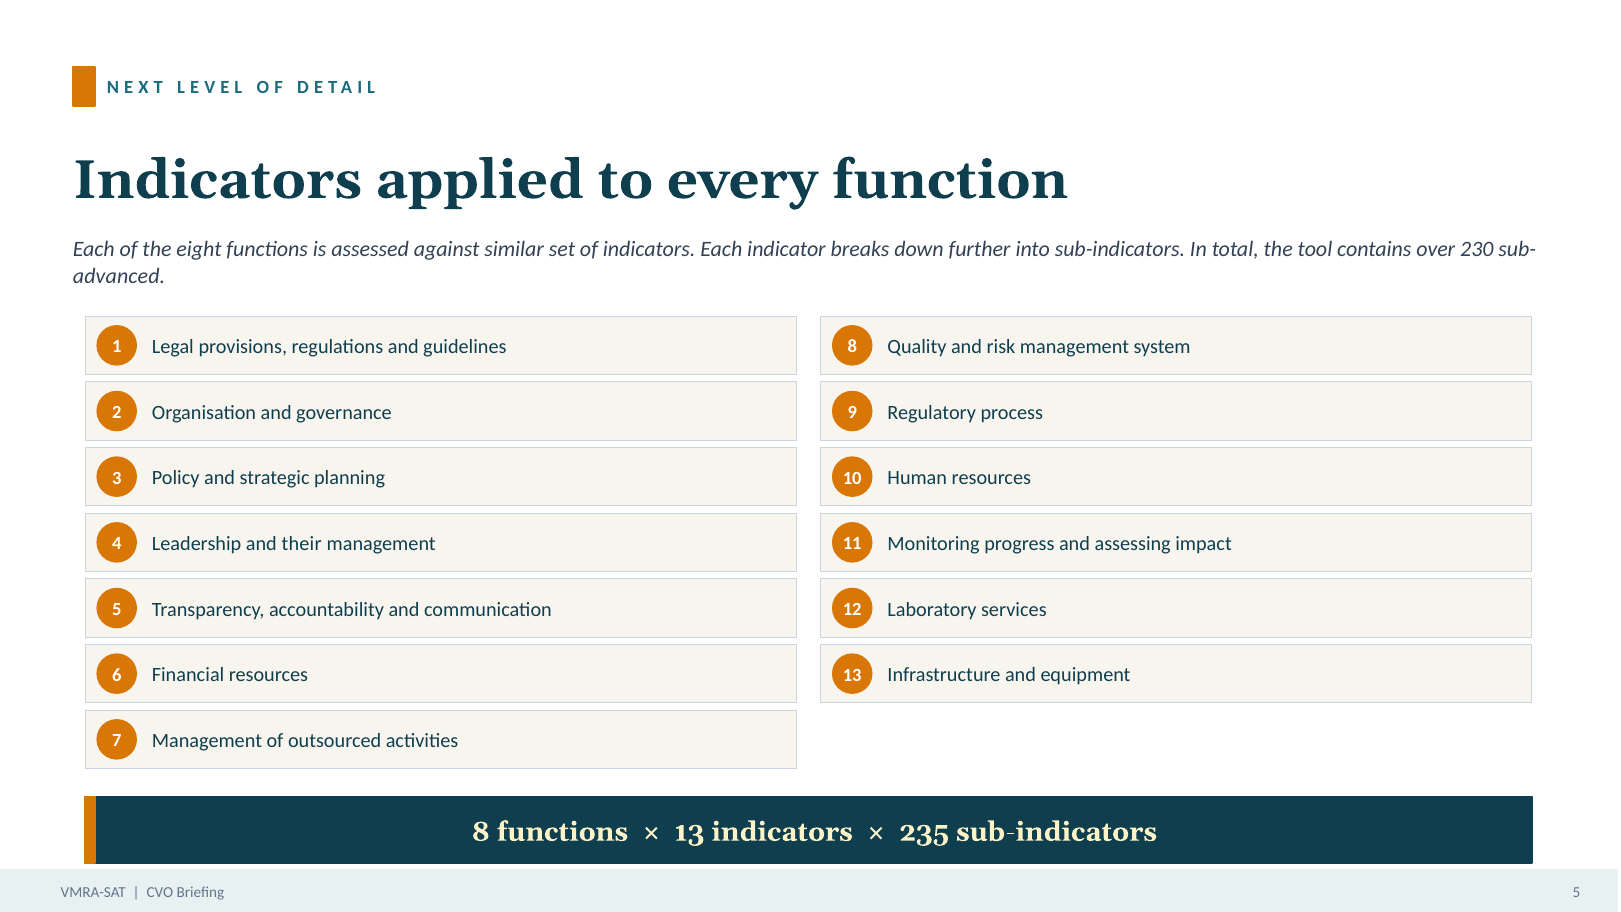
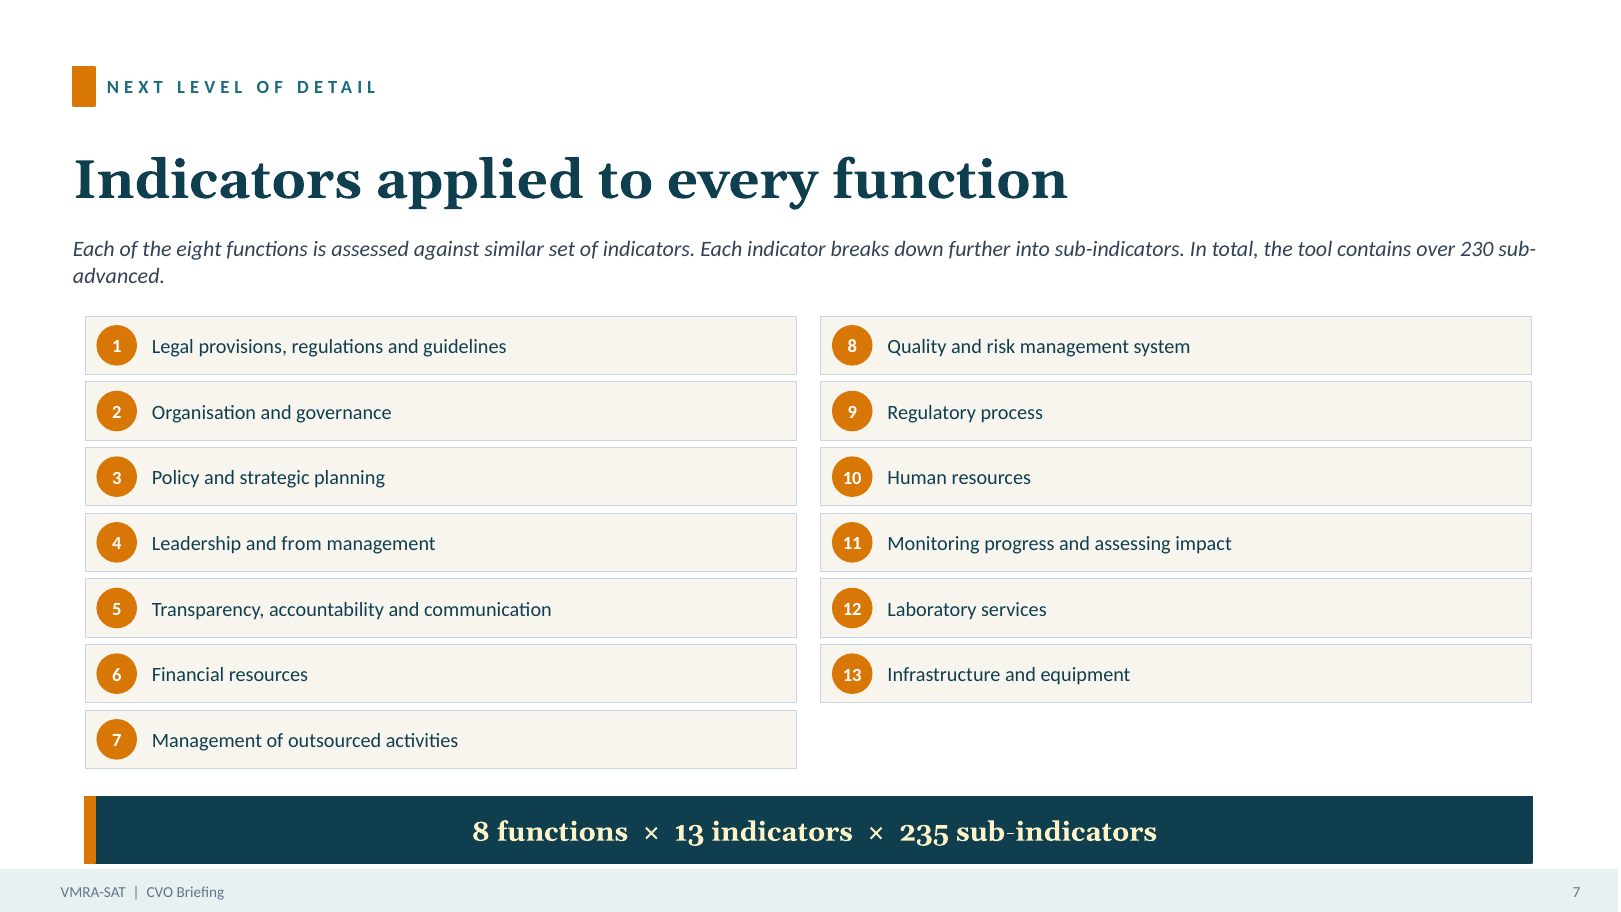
their: their -> from (302, 544)
Briefing 5: 5 -> 7 (1577, 892)
